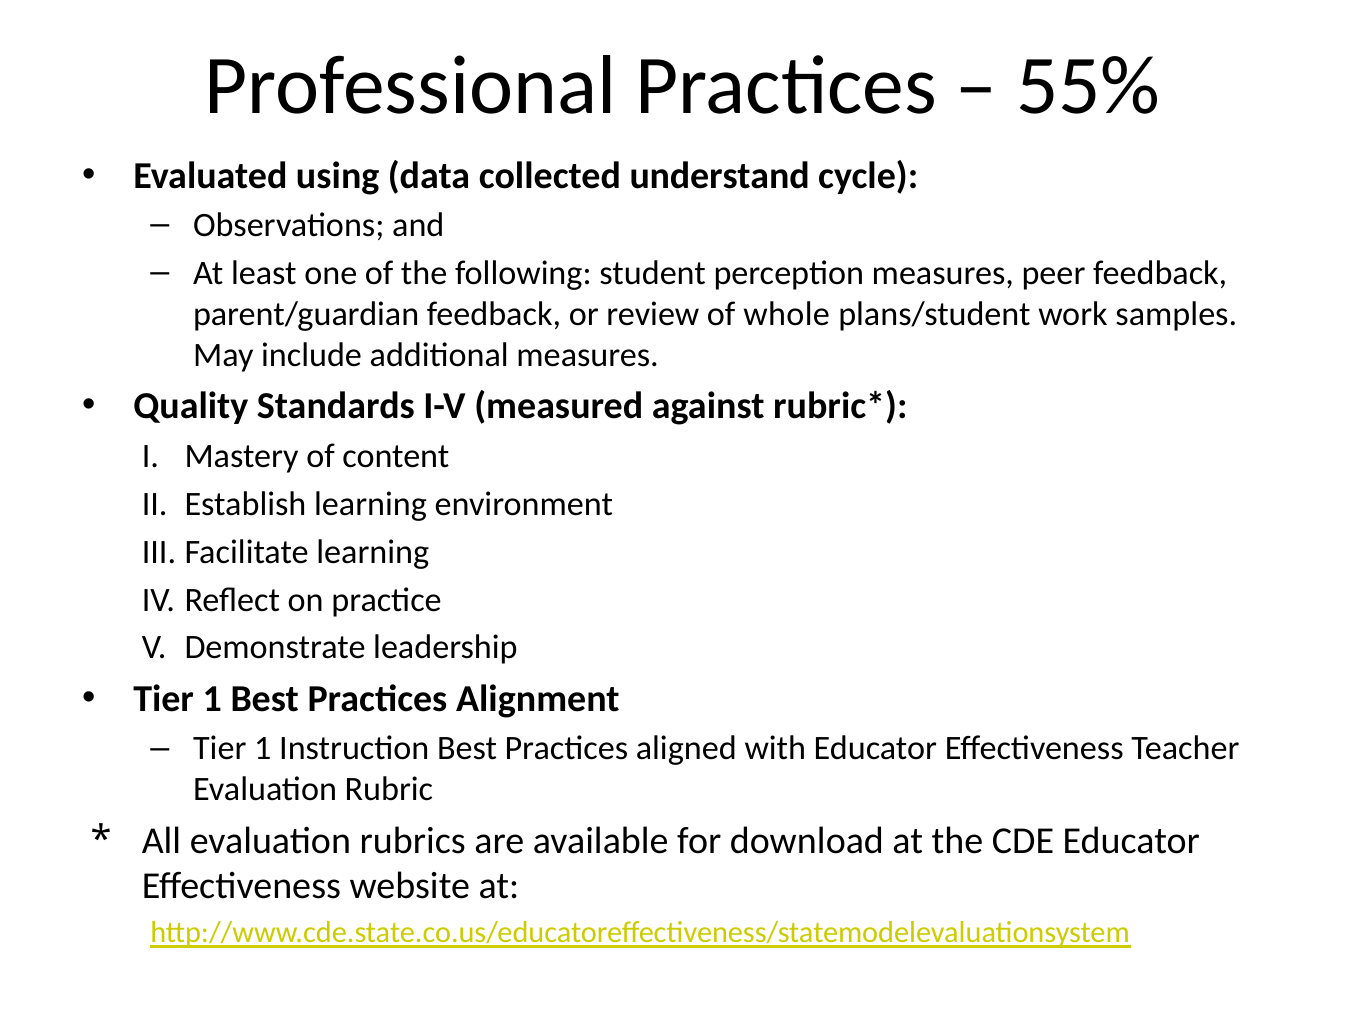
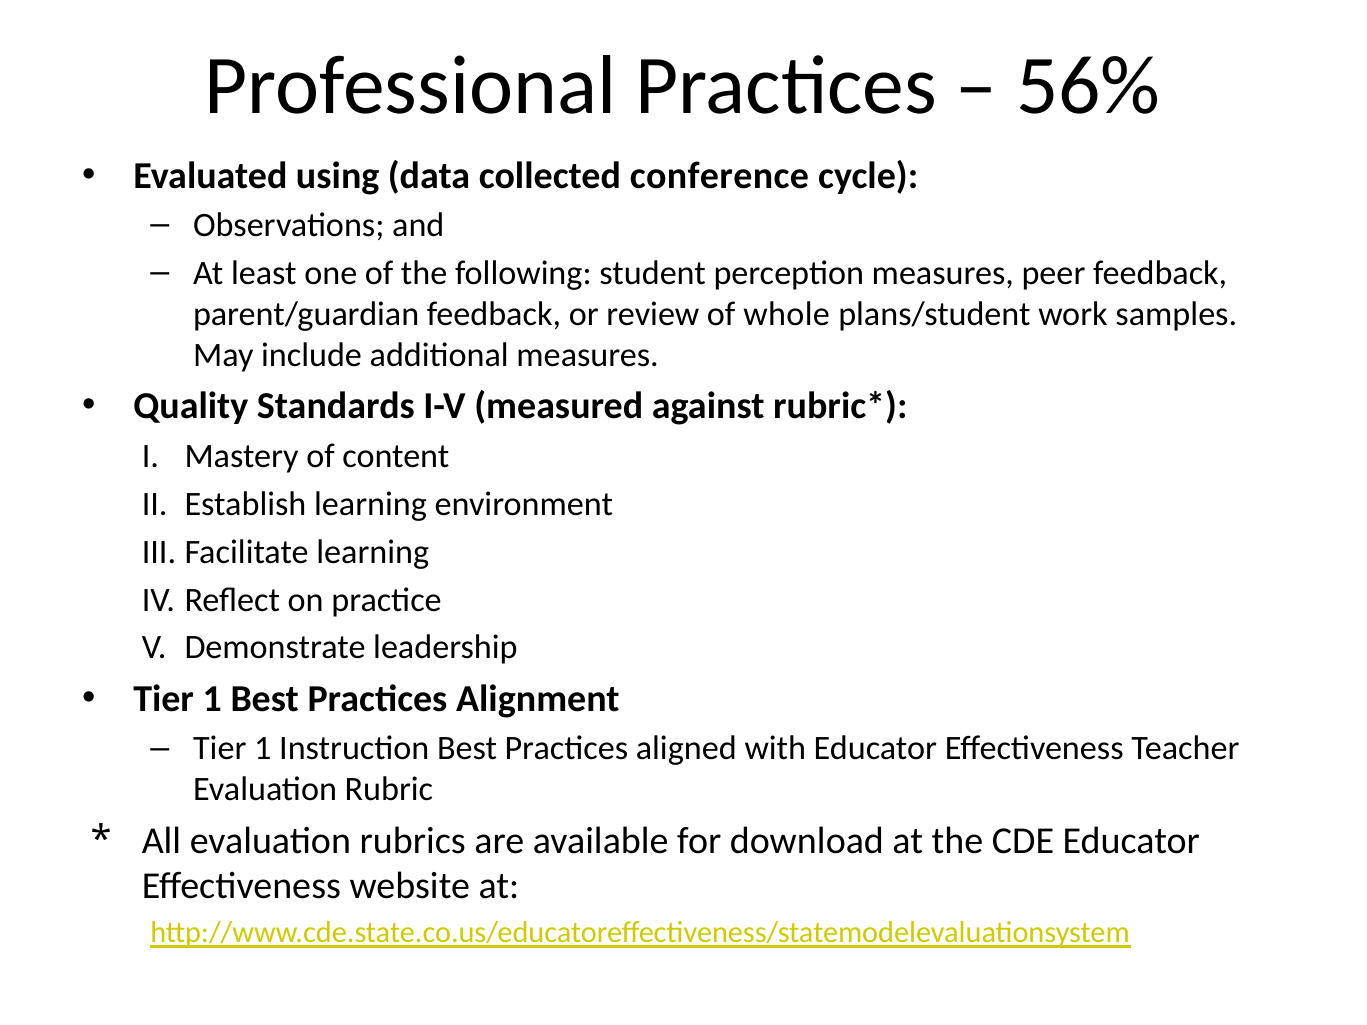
55%: 55% -> 56% (1088, 86)
understand: understand -> conference (719, 176)
